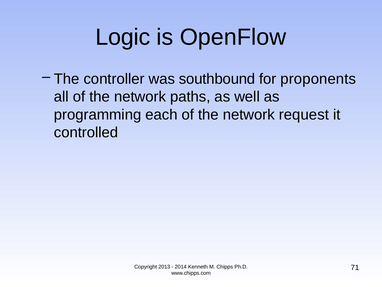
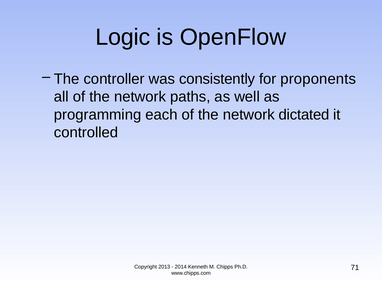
southbound: southbound -> consistently (217, 79)
request: request -> dictated (304, 114)
